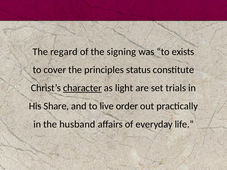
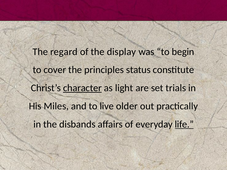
signing: signing -> display (121, 52)
exists: exists -> begin (183, 52)
Share: Share -> Miles (56, 106)
order: order -> older (127, 106)
husband: husband -> disbands (77, 124)
life underline: none -> present (184, 124)
